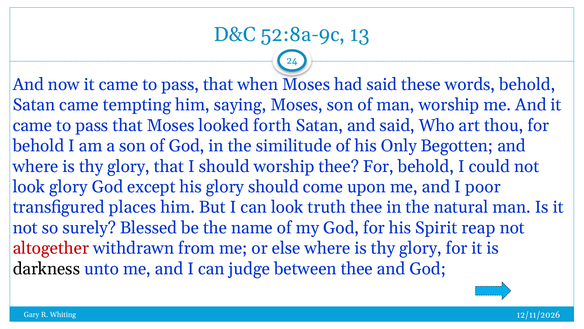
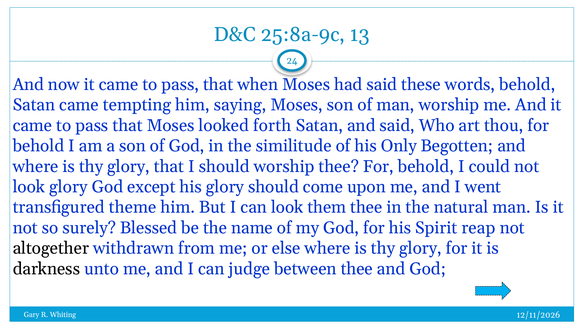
52:8a-9c: 52:8a-9c -> 25:8a-9c (303, 34)
poor: poor -> went (483, 187)
places: places -> theme (133, 207)
truth: truth -> them (327, 207)
altogether colour: red -> black (51, 248)
